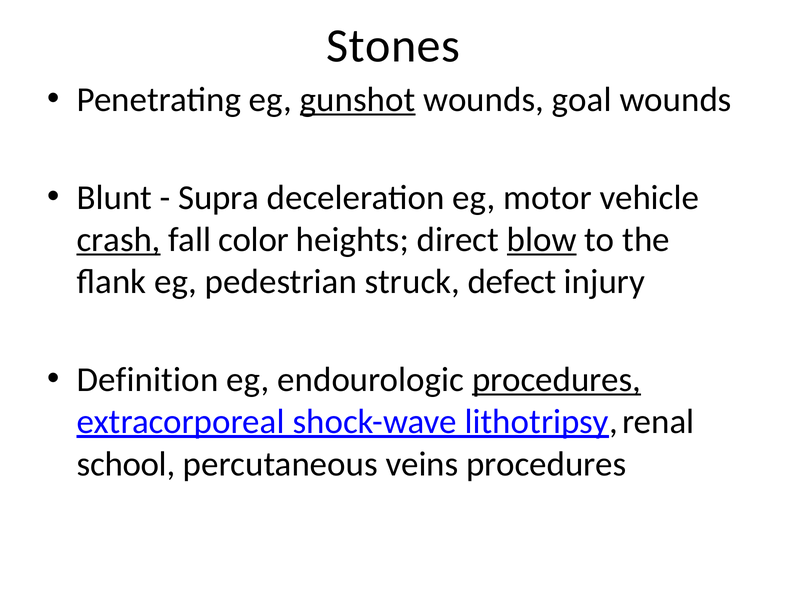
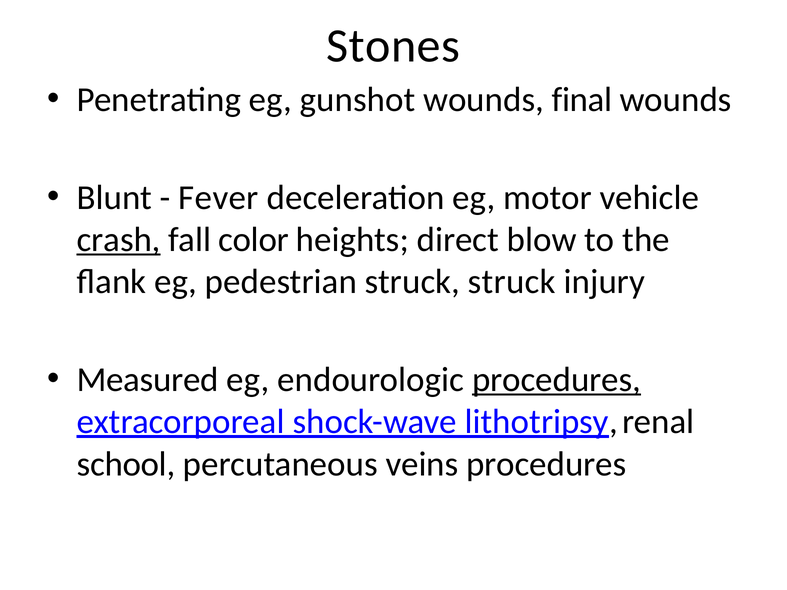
gunshot underline: present -> none (358, 100)
goal: goal -> final (582, 100)
Supra: Supra -> Fever (218, 198)
blow underline: present -> none (542, 240)
struck defect: defect -> struck (512, 282)
Definition: Definition -> Measured (148, 380)
